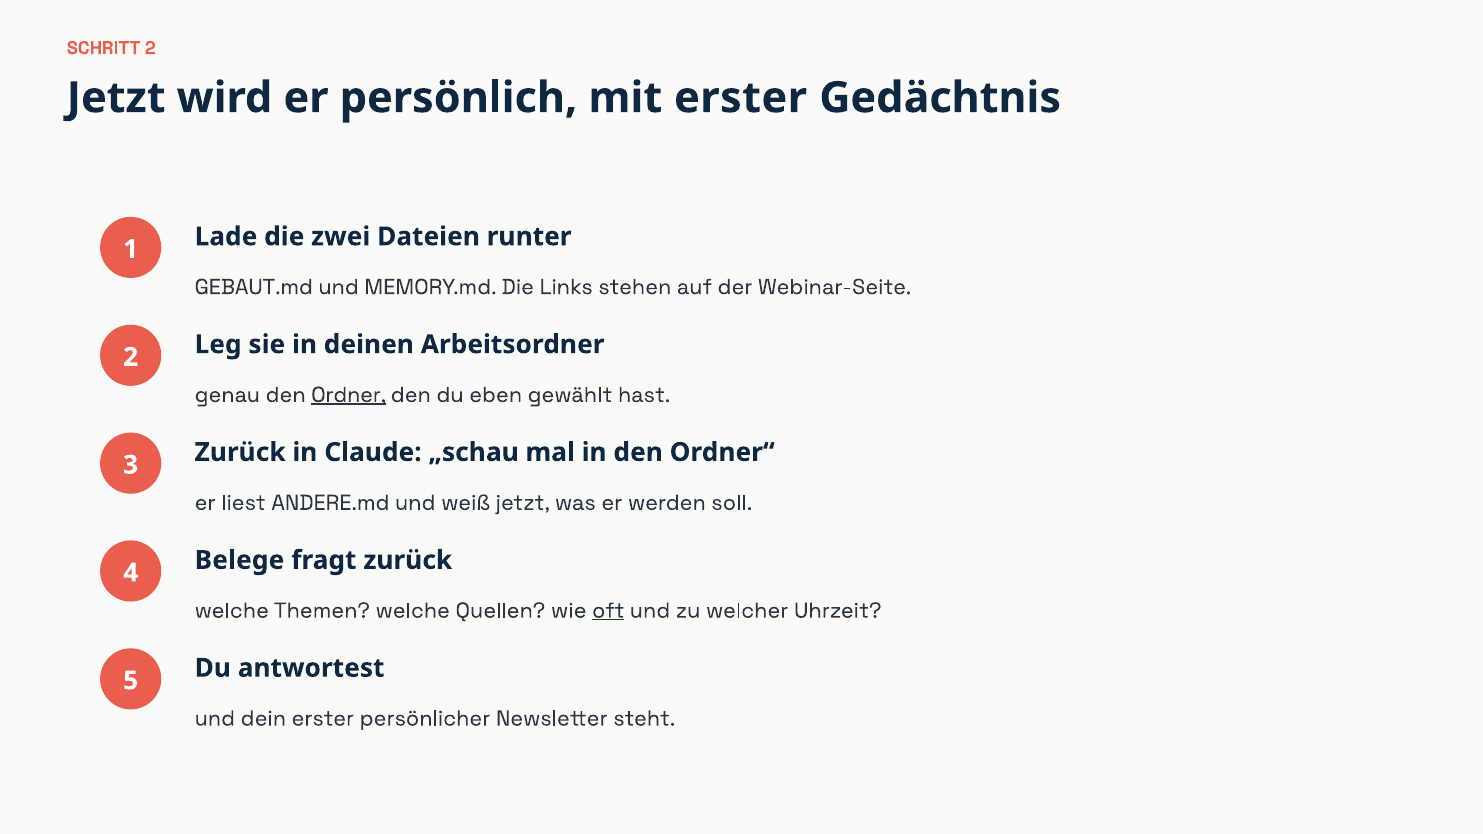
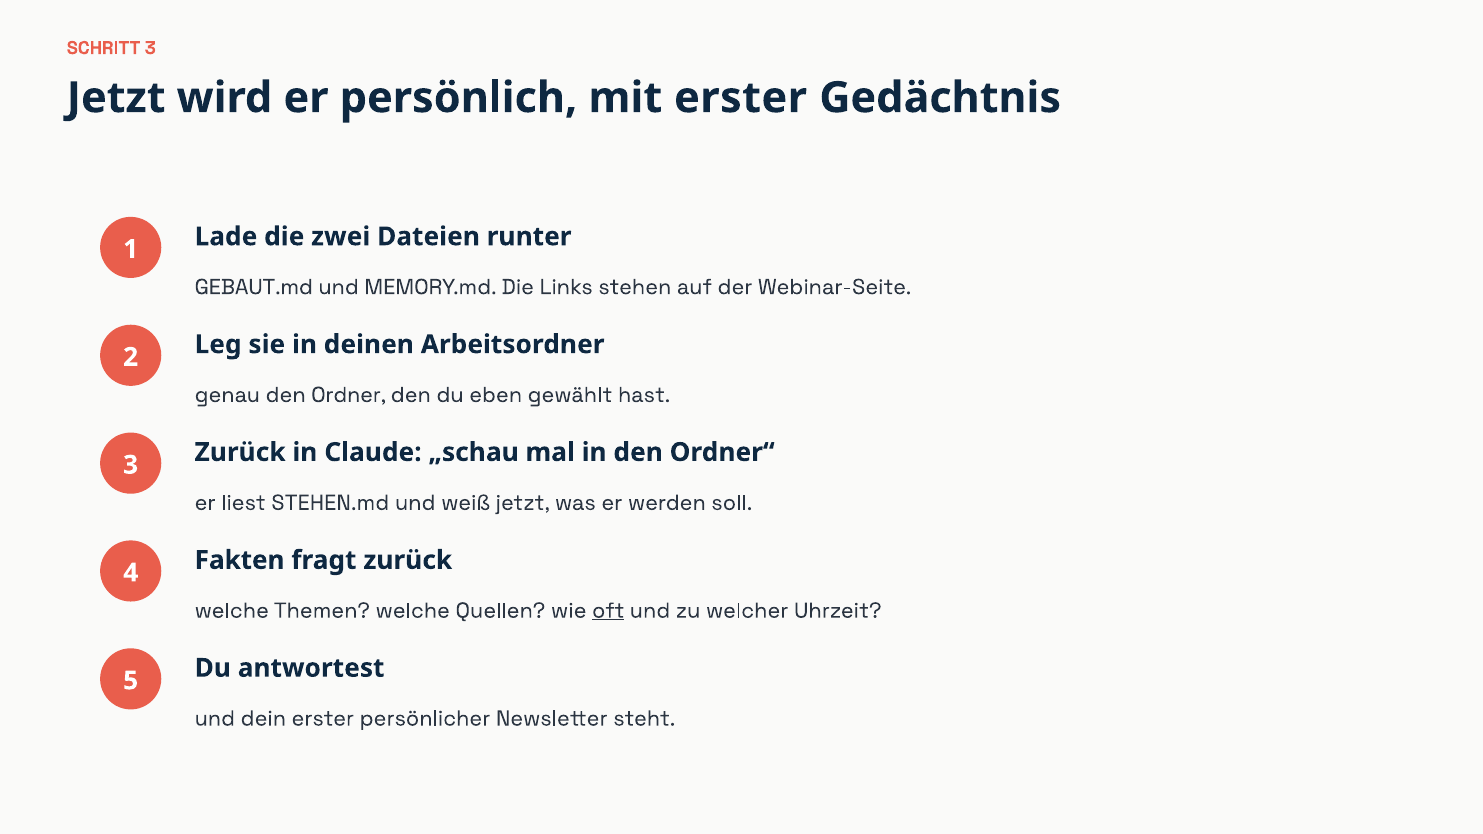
SCHRITT 2: 2 -> 3 (150, 48)
Ordner underline: present -> none (349, 395)
ANDERE.md: ANDERE.md -> STEHEN.md (330, 503)
Belege: Belege -> Fakten (240, 560)
